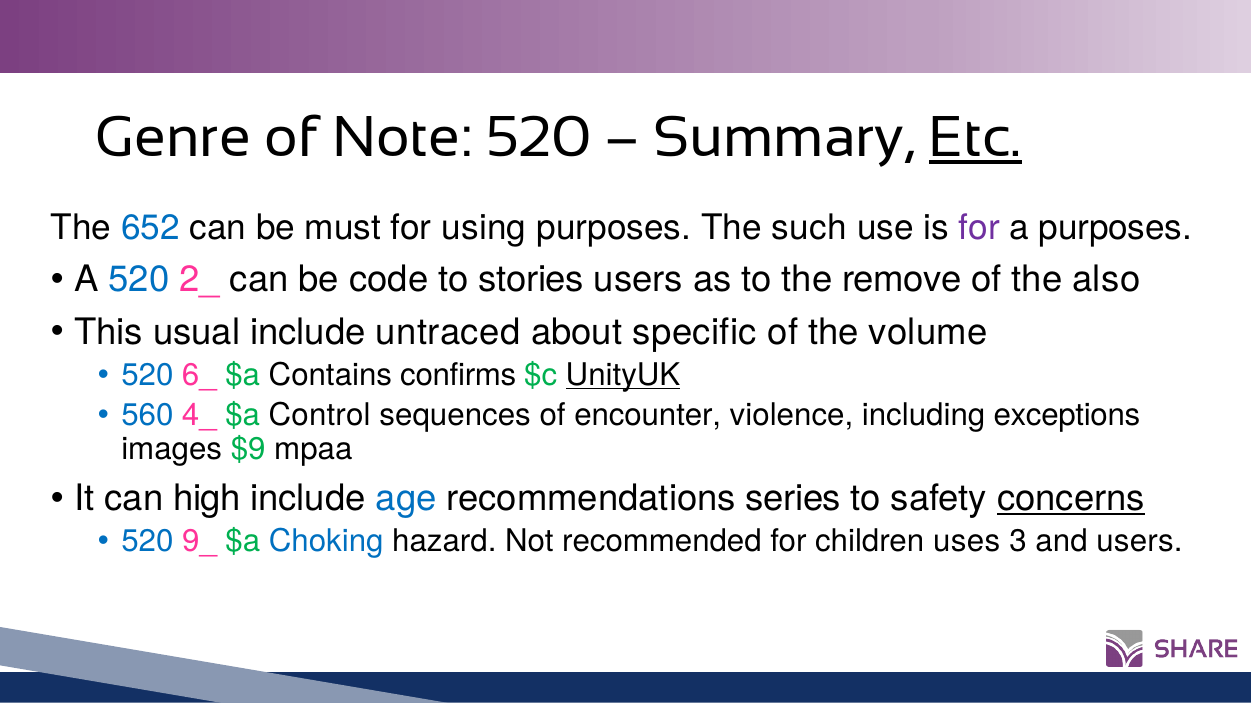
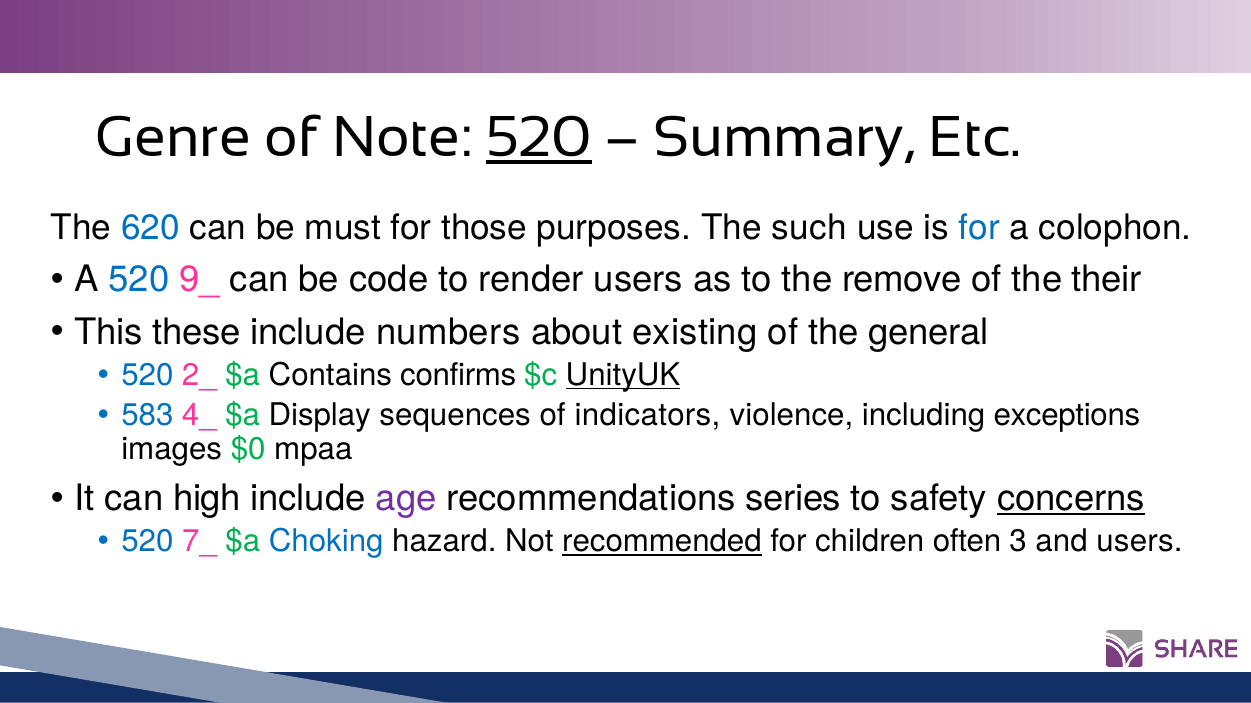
520 underline: none -> present (539, 138)
Etc underline: present -> none (975, 138)
652: 652 -> 620 (150, 228)
using: using -> those (484, 228)
for colour: purple -> blue (979, 228)
a purposes: purposes -> colophon (1115, 228)
2_: 2_ -> 9_ (200, 280)
stories: stories -> render (531, 280)
also: also -> their (1107, 280)
usual: usual -> these (197, 332)
untraced: untraced -> numbers (448, 332)
specific: specific -> existing (695, 332)
volume: volume -> general (928, 332)
6_: 6_ -> 2_ (199, 375)
560: 560 -> 583 (147, 416)
Control: Control -> Display (320, 416)
encounter: encounter -> indicators (648, 416)
$9: $9 -> $0 (248, 449)
age colour: blue -> purple (406, 499)
9_: 9_ -> 7_ (200, 542)
recommended underline: none -> present (662, 542)
uses: uses -> often (967, 542)
